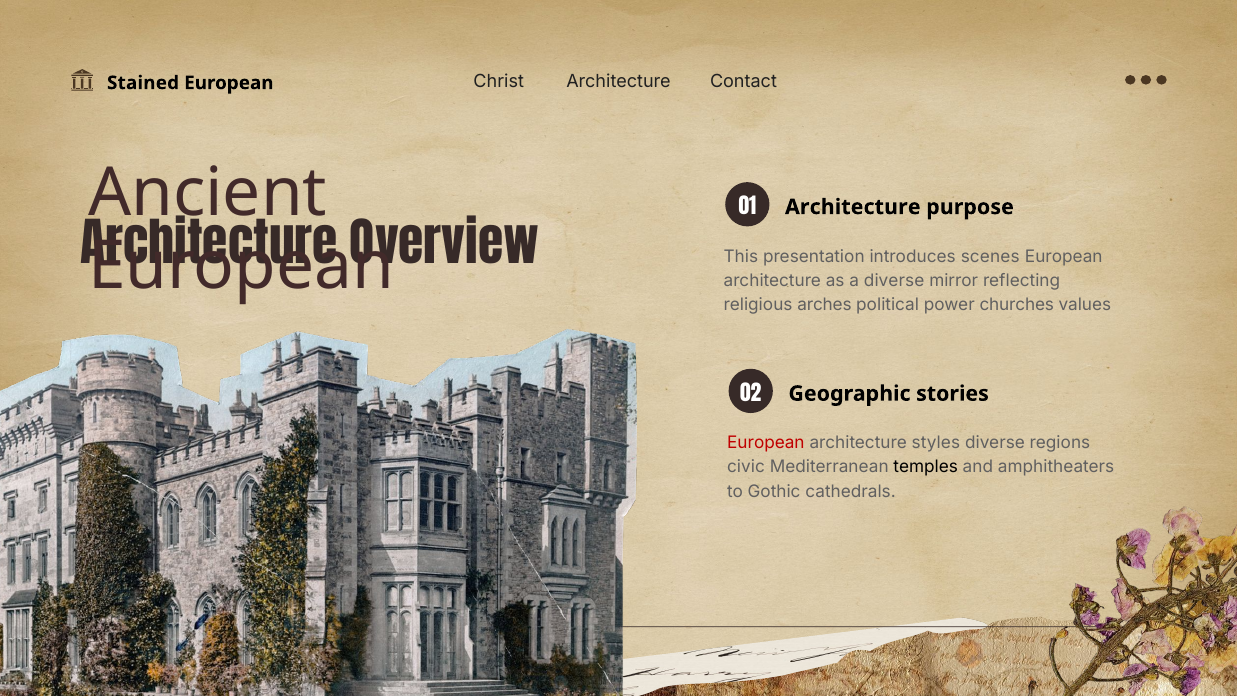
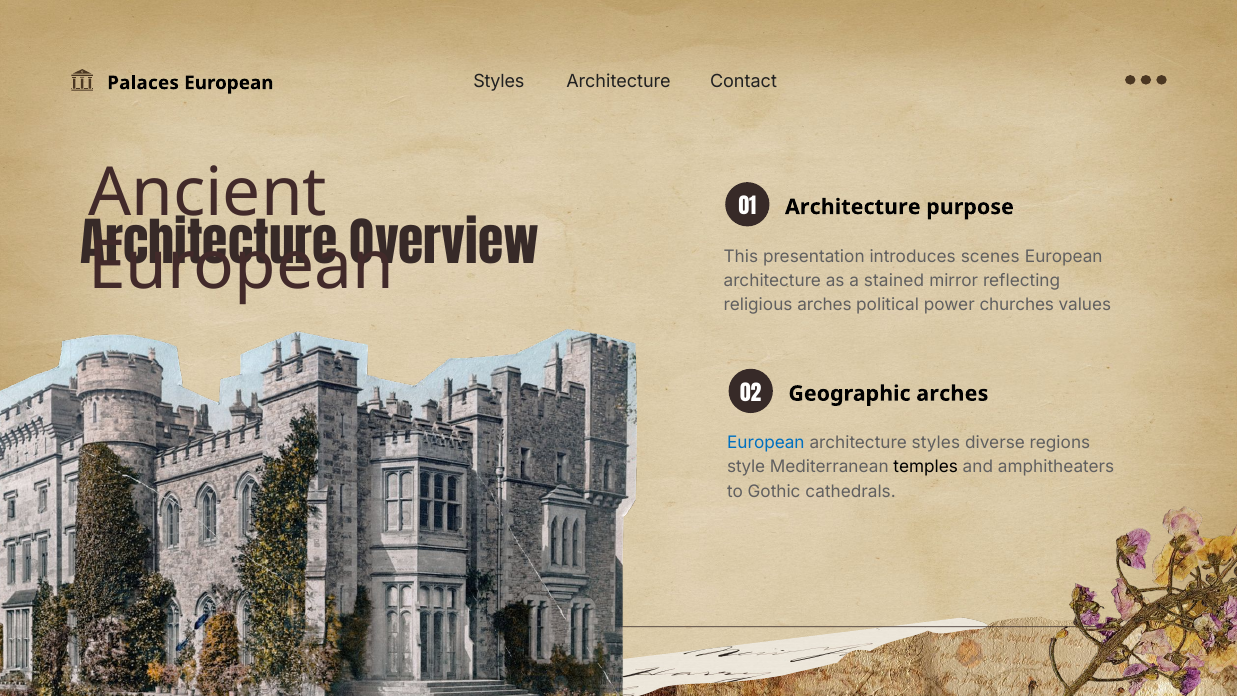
Christ: Christ -> Styles (499, 81)
Stained: Stained -> Palaces (143, 83)
a diverse: diverse -> stained (894, 281)
Geographic stories: stories -> arches (952, 394)
European colour: red -> blue (766, 443)
civic: civic -> style (746, 467)
